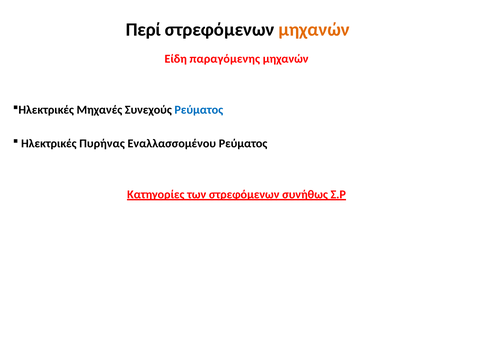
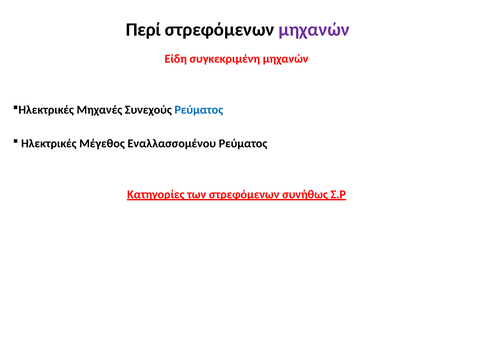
μηχανών colour: orange -> purple (314, 30)
παραγόμενης: παραγόμενης -> συγκεκριμένη (225, 59)
Πυρήνας: Πυρήνας -> Μέγεθος (102, 144)
